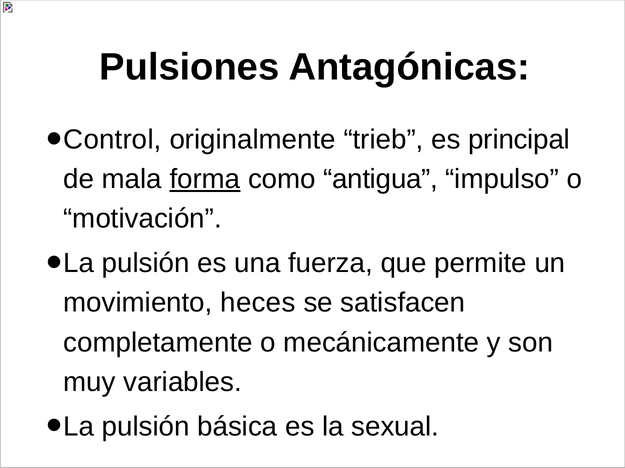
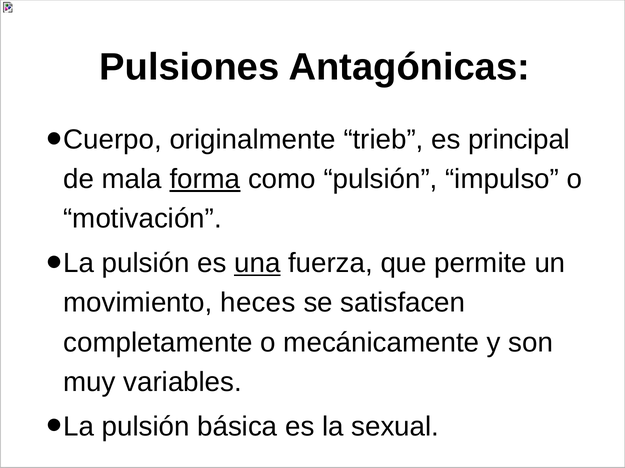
Control: Control -> Cuerpo (113, 140)
como antigua: antigua -> pulsión (381, 179)
una underline: none -> present (257, 264)
